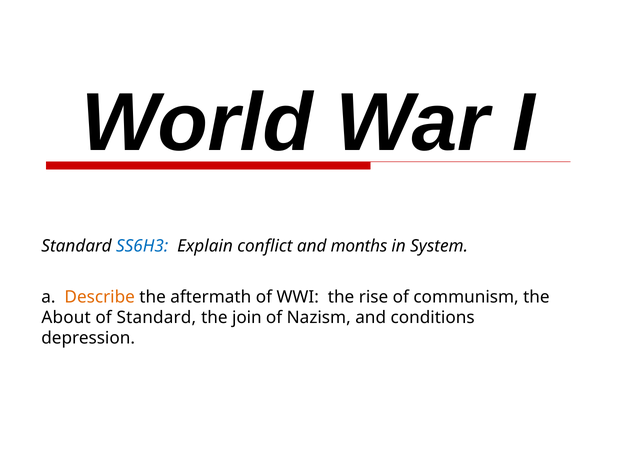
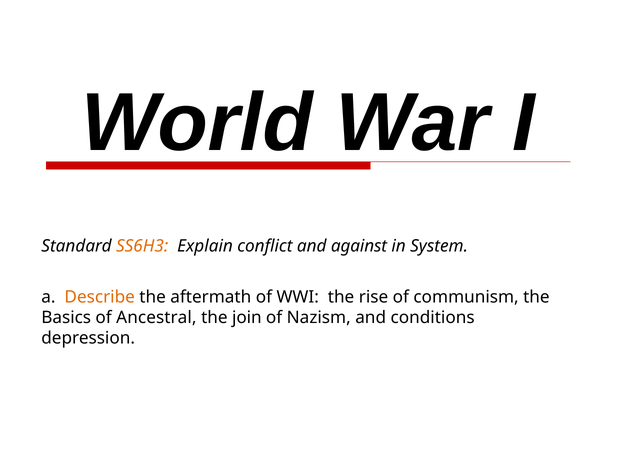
SS6H3 colour: blue -> orange (142, 246)
months: months -> against (359, 246)
About: About -> Basics (66, 317)
of Standard: Standard -> Ancestral (156, 317)
